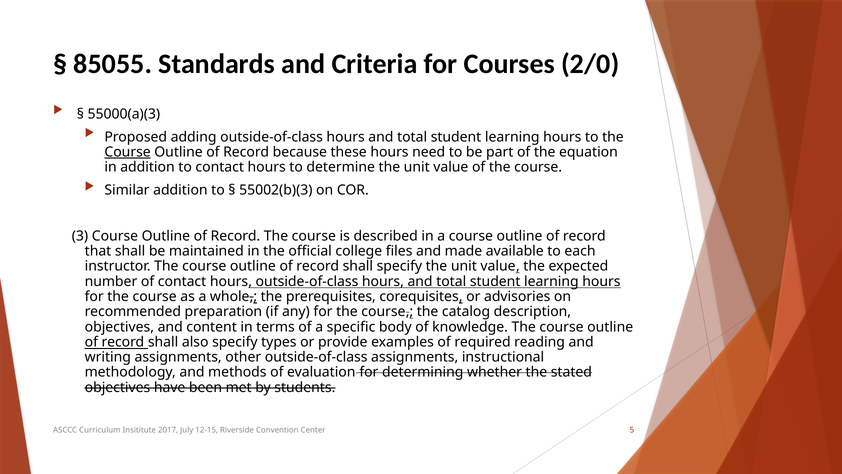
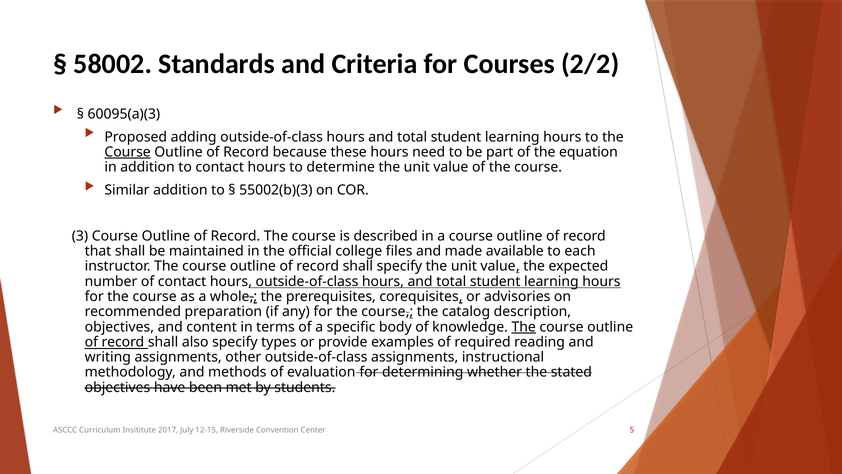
85055: 85055 -> 58002 (113, 64)
2/0: 2/0 -> 2/2 (590, 64)
55000(a)(3: 55000(a)(3 -> 60095(a)(3 (124, 114)
The underline: none -> present (524, 327)
